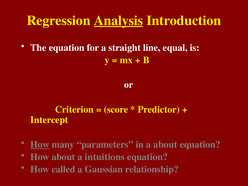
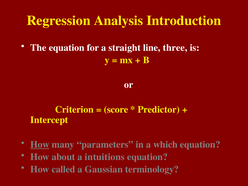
Analysis underline: present -> none (119, 21)
equal: equal -> three (175, 48)
a about: about -> which (165, 145)
relationship: relationship -> terminology (152, 169)
